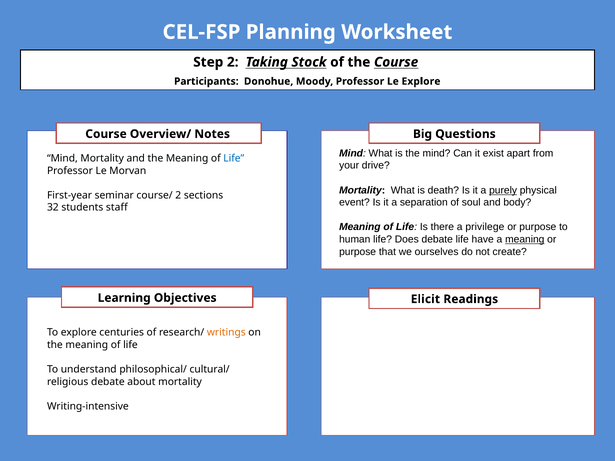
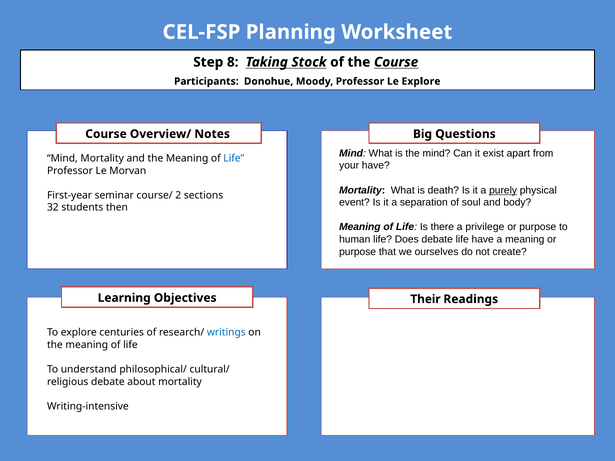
Step 2: 2 -> 8 (233, 62)
your drive: drive -> have (376, 166)
staff: staff -> then (117, 208)
meaning underline: present -> none (525, 239)
Elicit: Elicit -> Their (425, 299)
writings colour: orange -> blue (226, 333)
